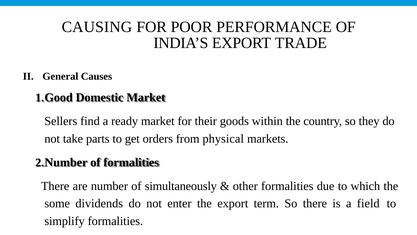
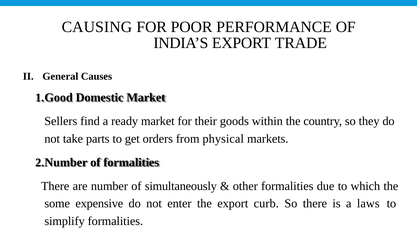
dividends: dividends -> expensive (99, 203)
term: term -> curb (266, 203)
field: field -> laws (368, 203)
